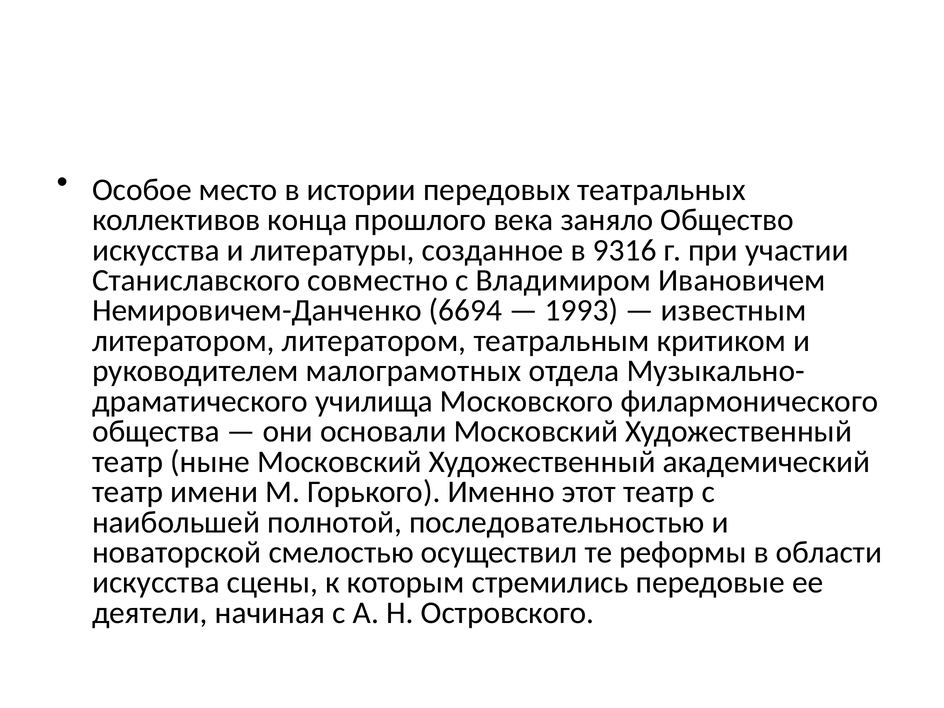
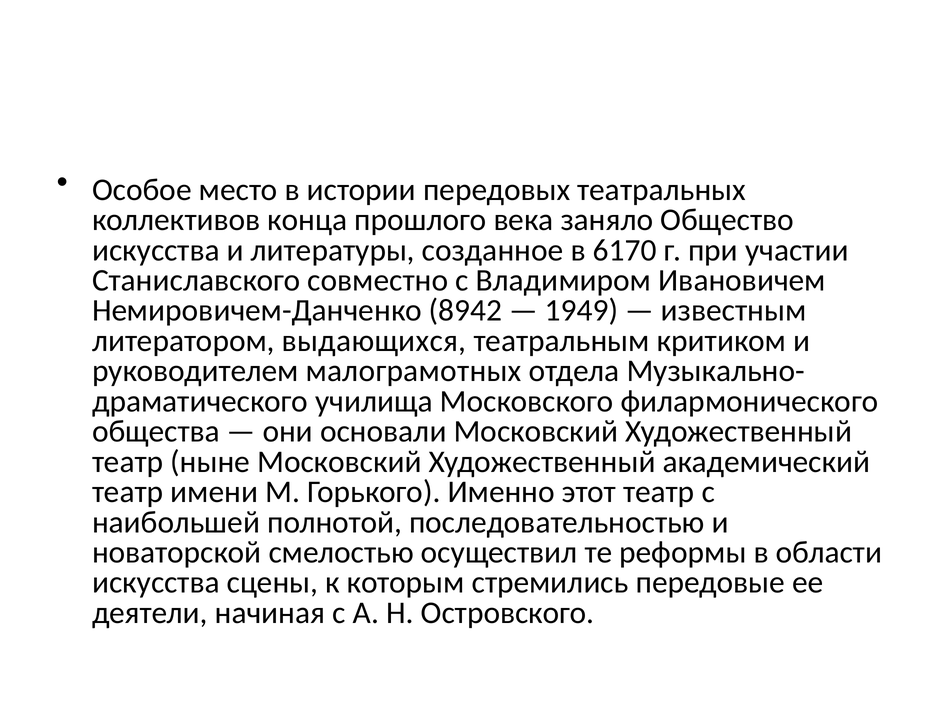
9316: 9316 -> 6170 (625, 250)
6694: 6694 -> 8942 (465, 311)
1993: 1993 -> 1949 (581, 311)
литератором литератором: литератором -> выдающихся (374, 341)
